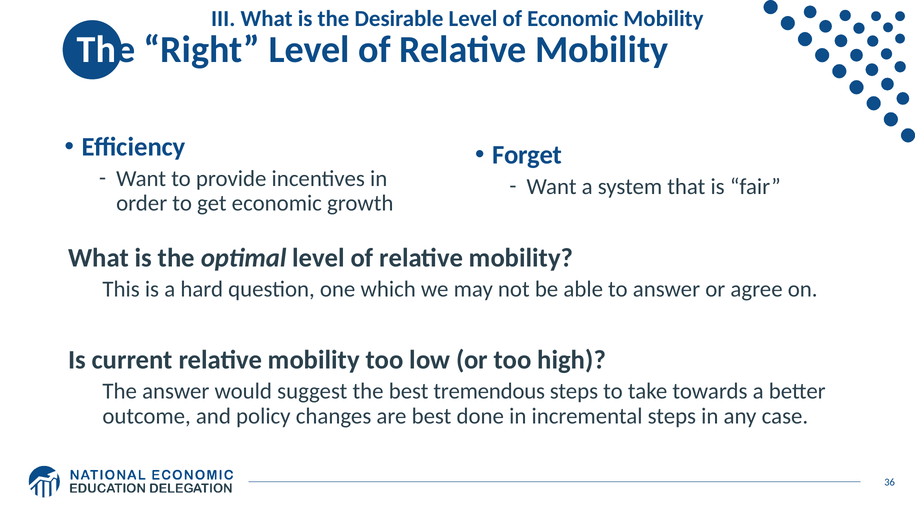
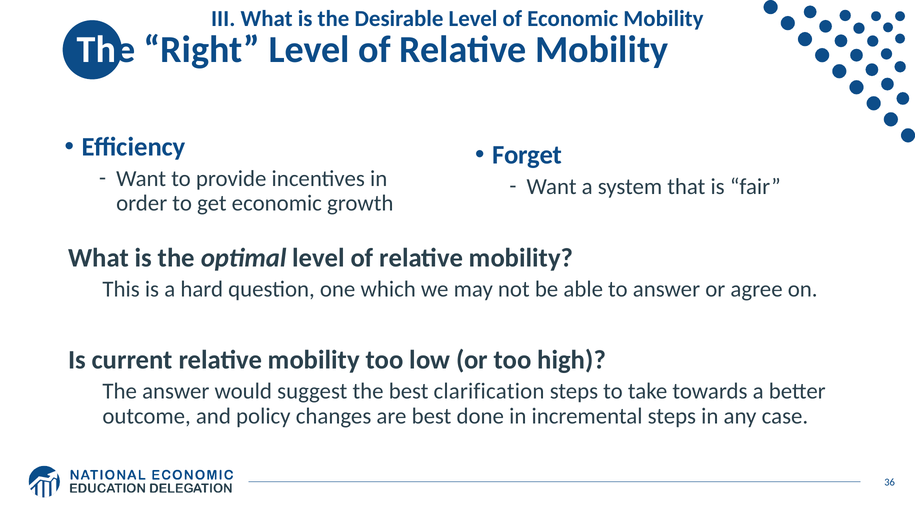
tremendous: tremendous -> clarification (489, 391)
